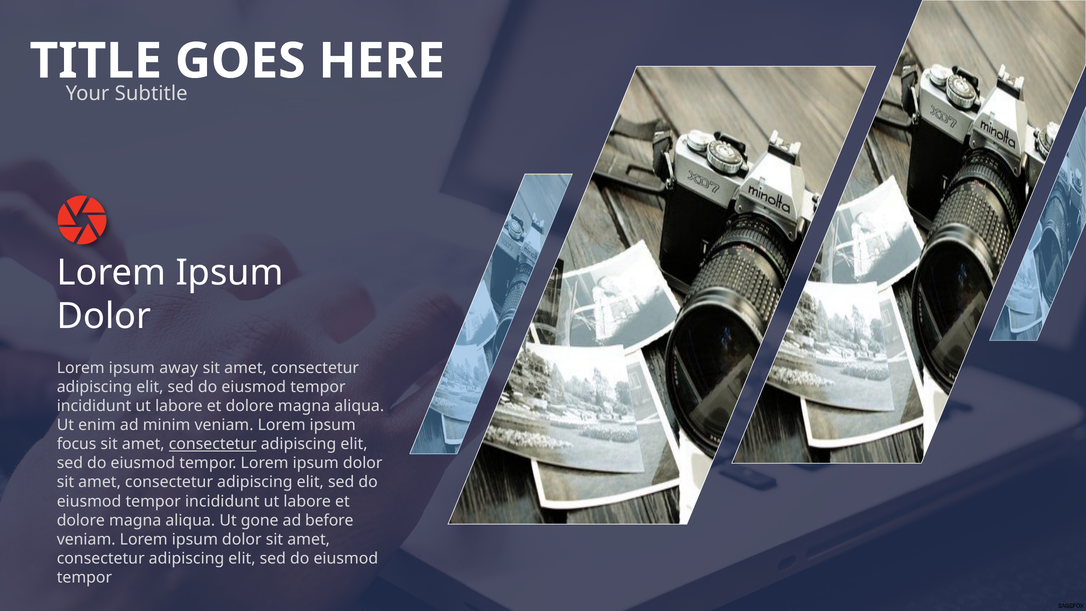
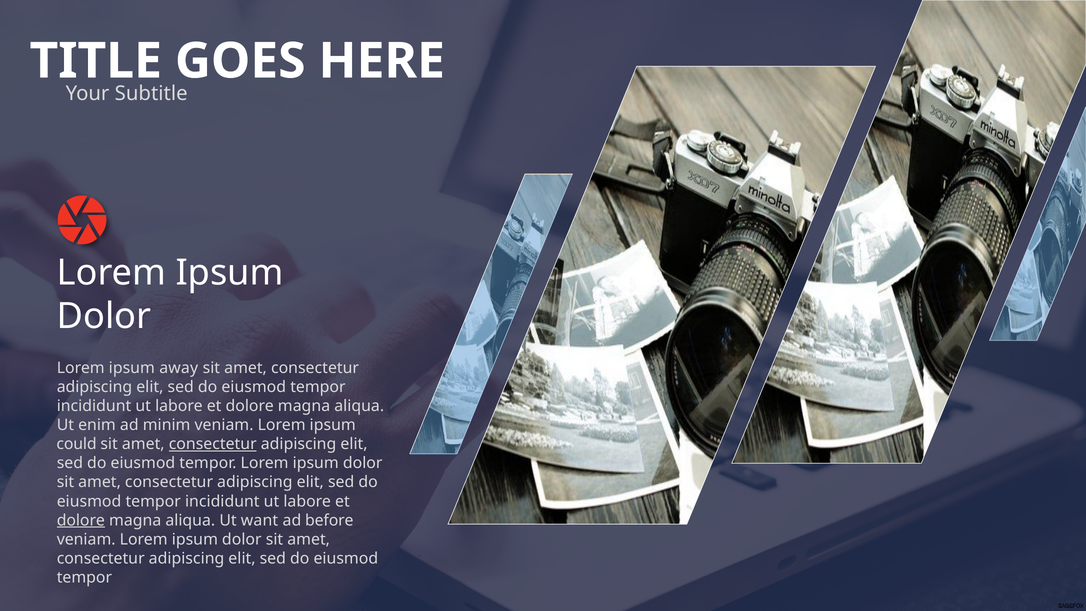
focus: focus -> could (77, 444)
dolore underline: none -> present (81, 520)
gone: gone -> want (260, 520)
